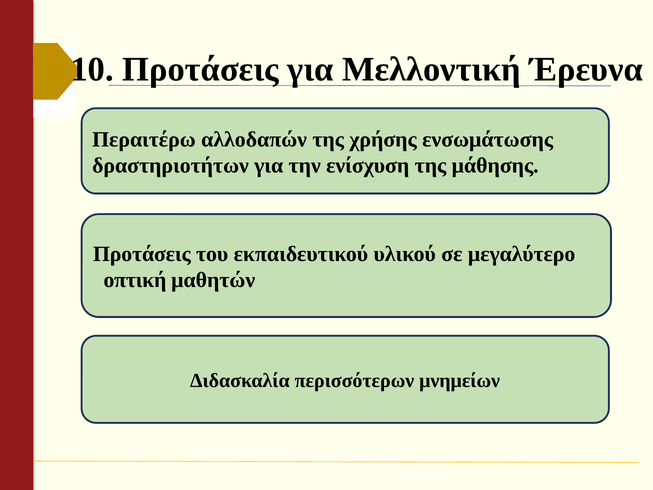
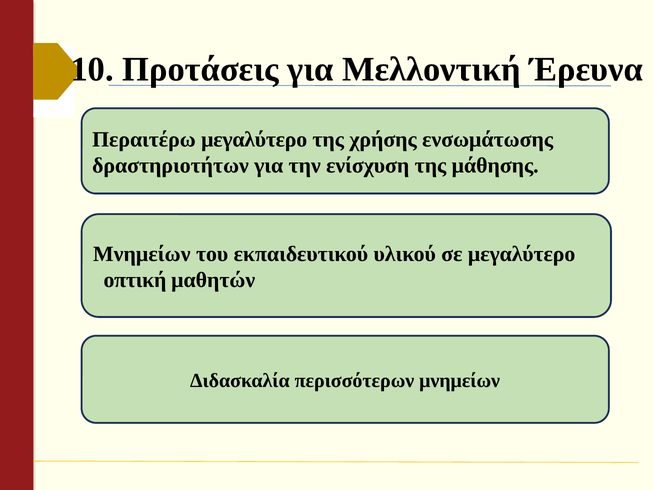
Περαιτέρω αλλοδαπών: αλλοδαπών -> μεγαλύτερο (254, 139)
Προτάσεις: Προτάσεις -> Μνημείων (142, 254)
